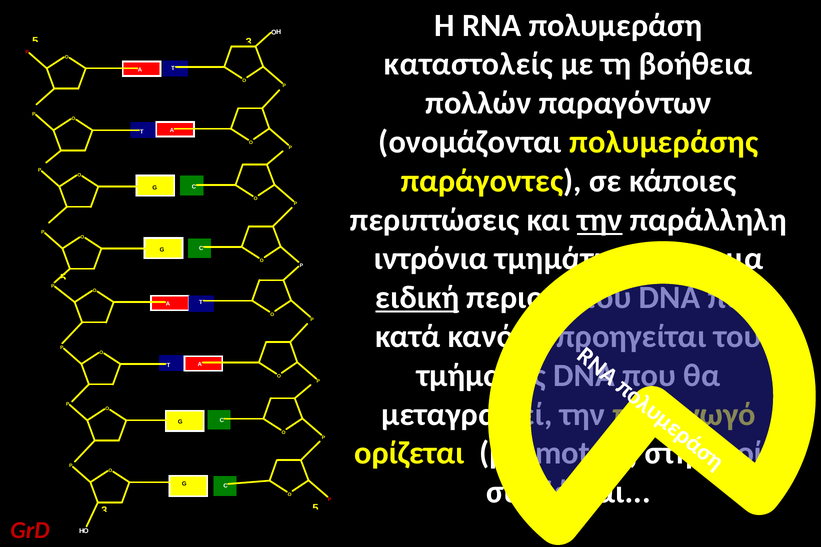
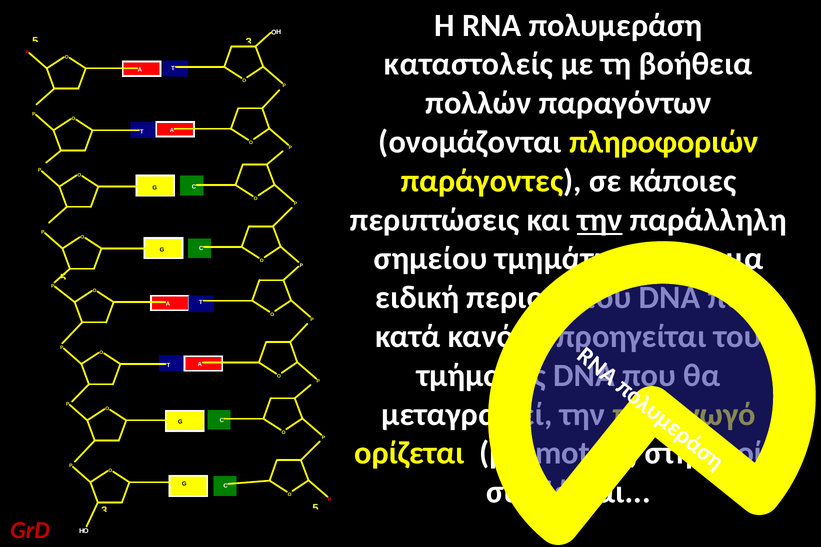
πολυμεράσης: πολυμεράσης -> πληροφοριών (664, 142)
ιντρόνια: ιντρόνια -> σημείου (431, 259)
ειδική underline: present -> none (417, 298)
